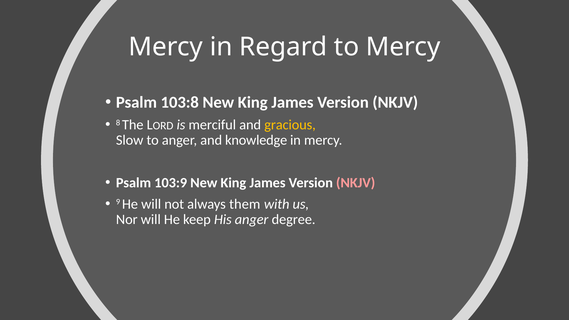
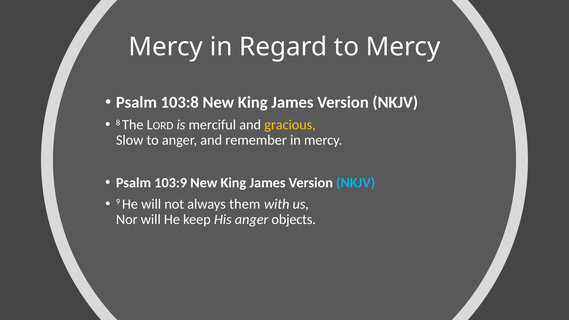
knowledge: knowledge -> remember (256, 140)
NKJV colour: pink -> light blue (356, 183)
degree: degree -> objects (294, 219)
